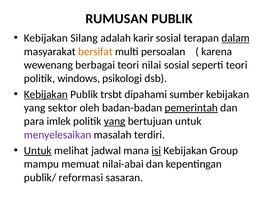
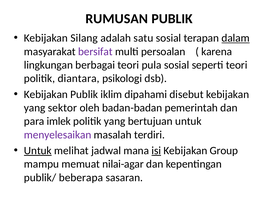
karir: karir -> satu (143, 38)
bersifat colour: orange -> purple (95, 51)
wewenang: wewenang -> lingkungan (48, 65)
nilai: nilai -> pula (152, 65)
windows: windows -> diantara (79, 78)
Kebijakan underline: present -> none (46, 94)
trsbt: trsbt -> iklim (111, 94)
sumber: sumber -> disebut (187, 94)
pemerintah underline: present -> none (191, 108)
yang underline: present -> none (115, 121)
nilai-abai: nilai-abai -> nilai-agar (123, 164)
reformasi: reformasi -> beberapa (81, 177)
